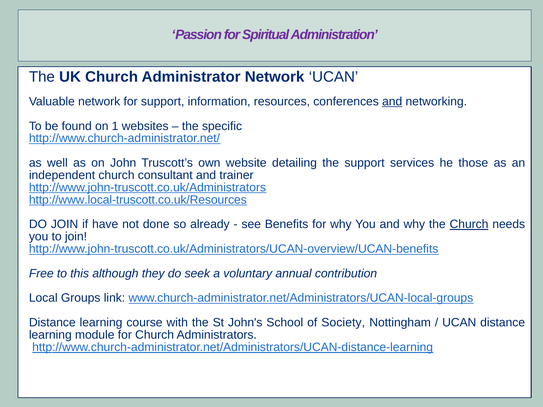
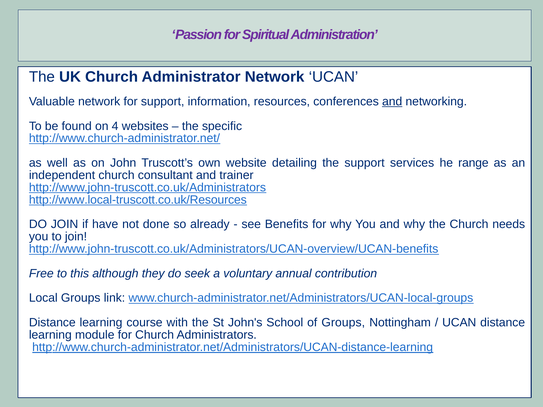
1: 1 -> 4 (115, 126)
those: those -> range (473, 163)
Church underline: present -> none (469, 224)
of Society: Society -> Groups (343, 323)
